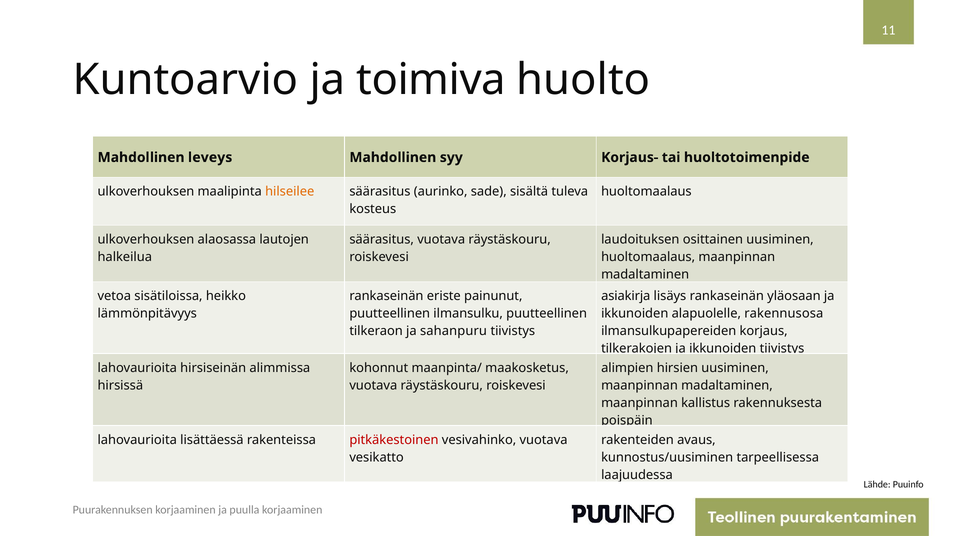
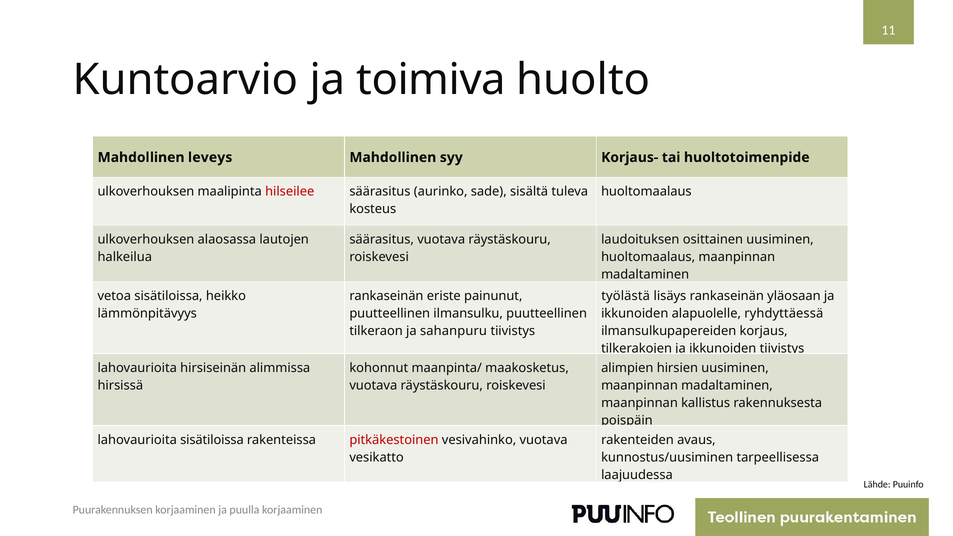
hilseilee colour: orange -> red (290, 192)
asiakirja: asiakirja -> työlästä (626, 296)
rakennusosa: rakennusosa -> ryhdyttäessä (784, 314)
lahovaurioita lisättäessä: lisättäessä -> sisätiloissa (212, 440)
